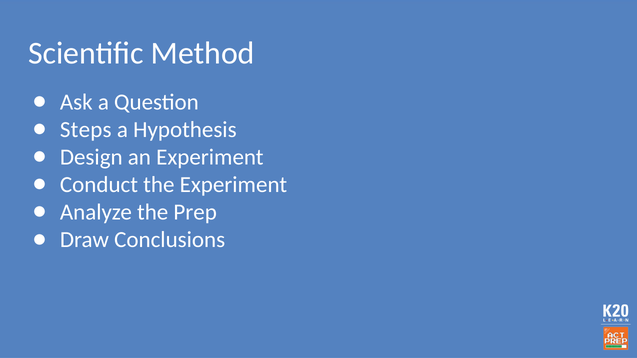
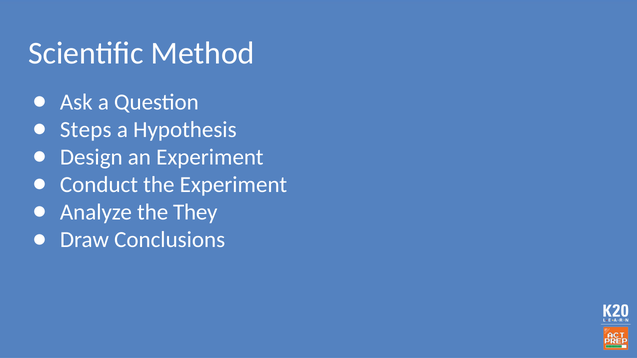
Prep: Prep -> They (195, 212)
